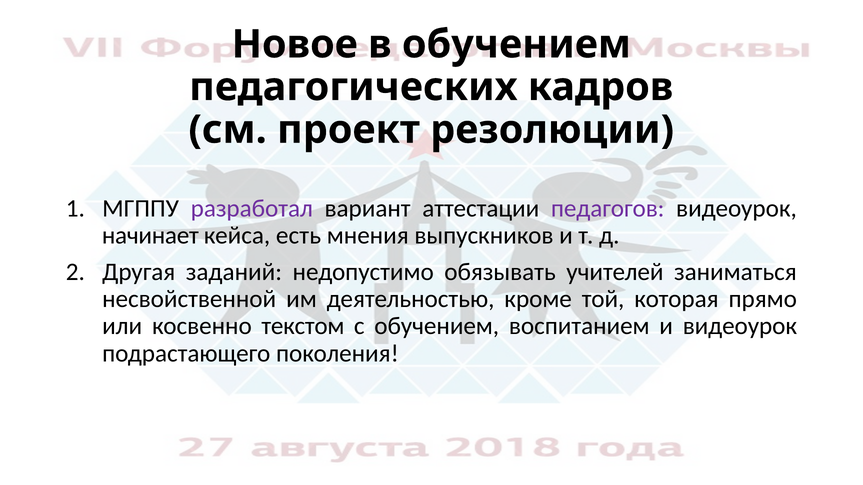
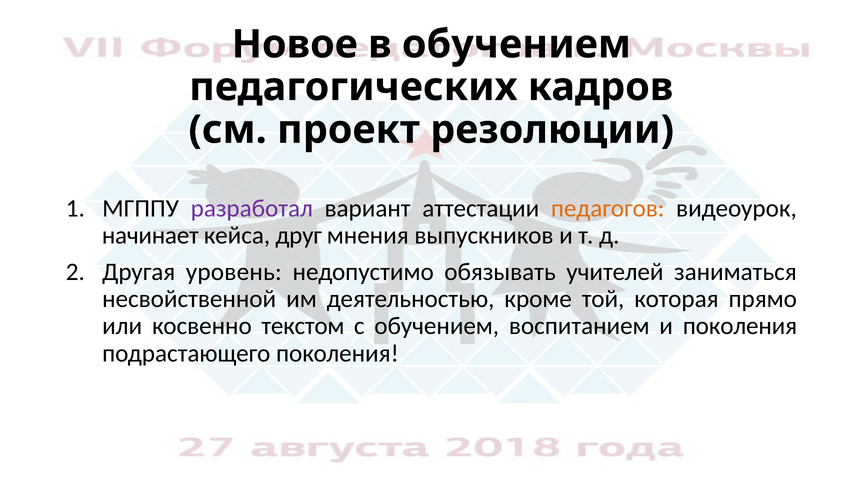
педагогов colour: purple -> orange (608, 209)
есть: есть -> друг (299, 236)
заданий: заданий -> уровень (234, 272)
и видеоурок: видеоурок -> поколения (740, 326)
